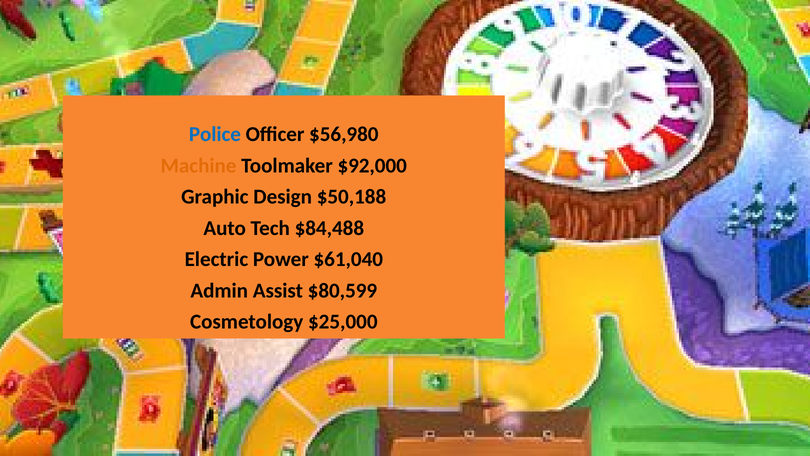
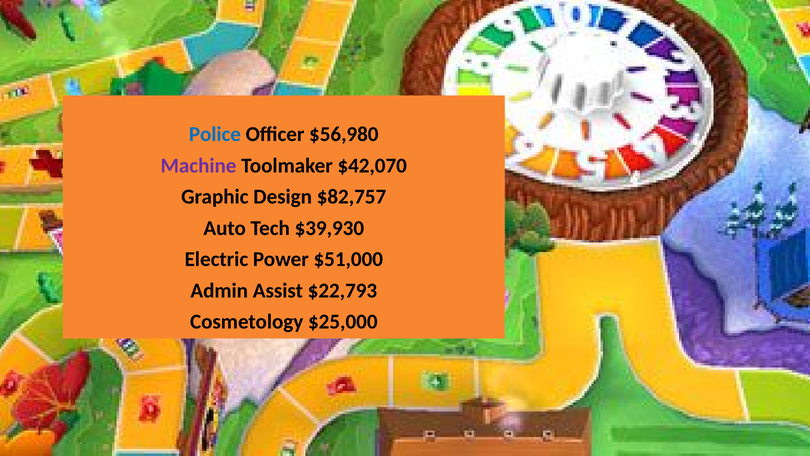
Machine colour: orange -> purple (199, 165)
$92,000: $92,000 -> $42,070 (372, 165)
$50,188: $50,188 -> $82,757 (351, 197)
$84,488: $84,488 -> $39,930 (329, 228)
$61,040: $61,040 -> $51,000 (348, 259)
$80,599: $80,599 -> $22,793 (342, 290)
